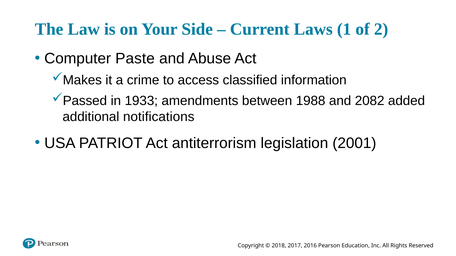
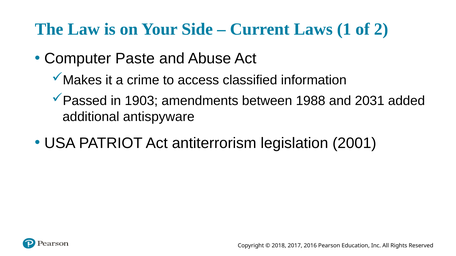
1933: 1933 -> 1903 (141, 101)
2082: 2082 -> 2031 (370, 101)
notifications: notifications -> antispyware (159, 117)
